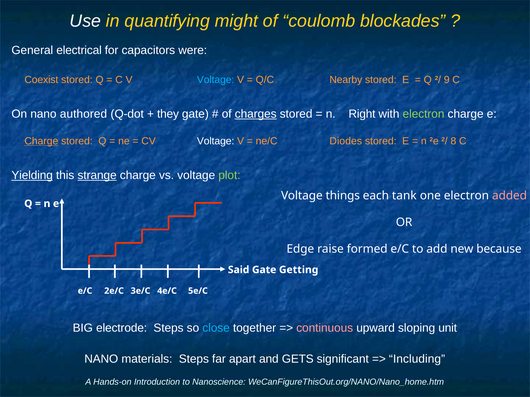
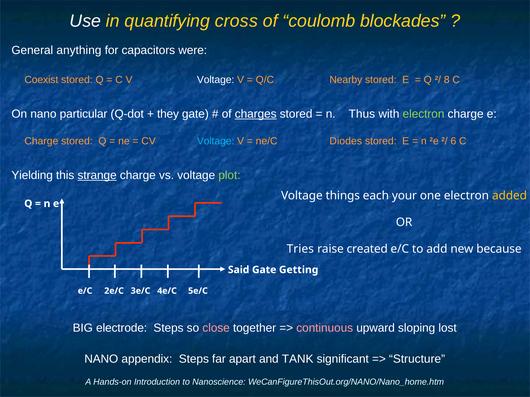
might: might -> cross (236, 21)
electrical: electrical -> anything (79, 50)
Voltage colour: light blue -> white (216, 80)
9: 9 -> 8 (447, 80)
authored: authored -> particular (84, 114)
Right: Right -> Thus (362, 114)
Charge underline: present -> none (41, 141)
Voltage colour: white -> light blue (216, 141)
8: 8 -> 6 (453, 141)
Yielding underline: present -> none (32, 175)
tank: tank -> your (404, 196)
added colour: pink -> yellow (509, 196)
Edge: Edge -> Tries (300, 249)
formed: formed -> created (367, 249)
close colour: light blue -> pink (216, 328)
unit: unit -> lost (448, 328)
materials: materials -> appendix (147, 359)
GETS: GETS -> TANK (298, 359)
Including: Including -> Structure (417, 359)
